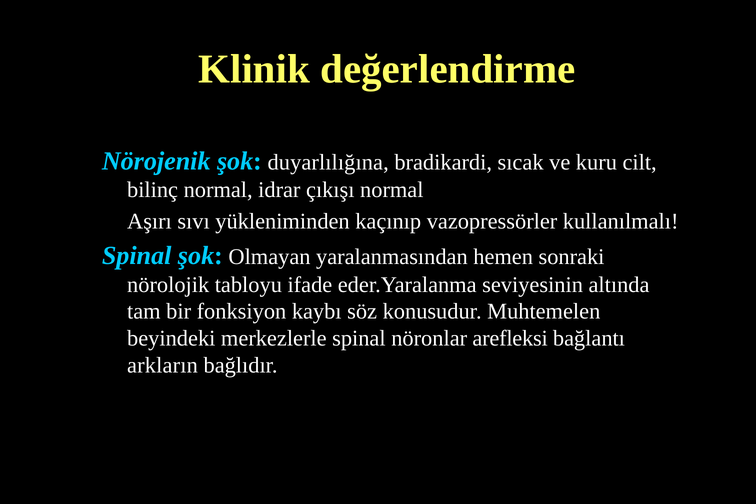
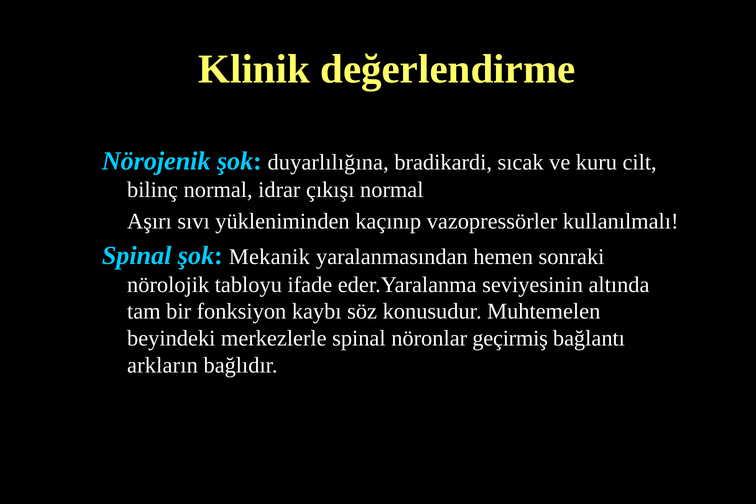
Olmayan: Olmayan -> Mekanik (269, 257)
arefleksi: arefleksi -> geçirmiş (510, 338)
